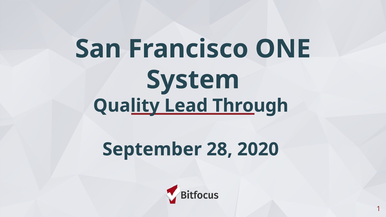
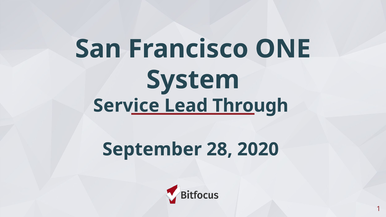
Quality: Quality -> Service (126, 106)
